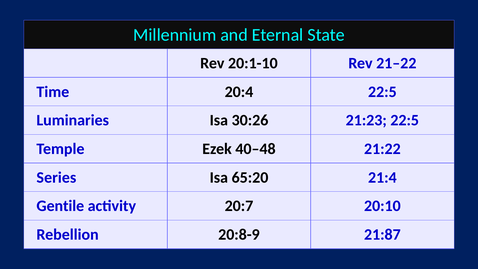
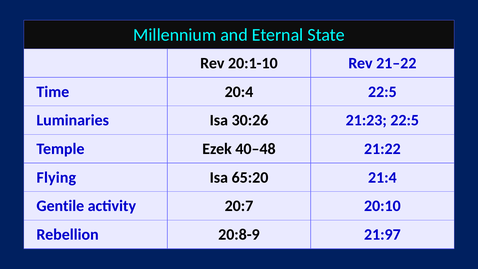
Series: Series -> Flying (56, 177)
21:87: 21:87 -> 21:97 (382, 234)
